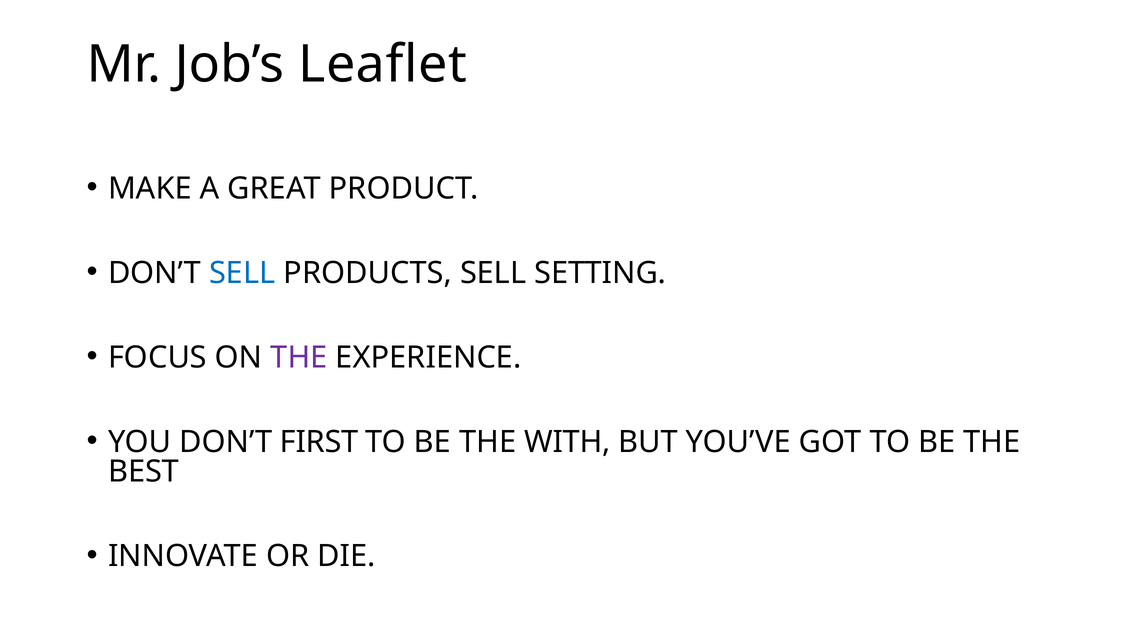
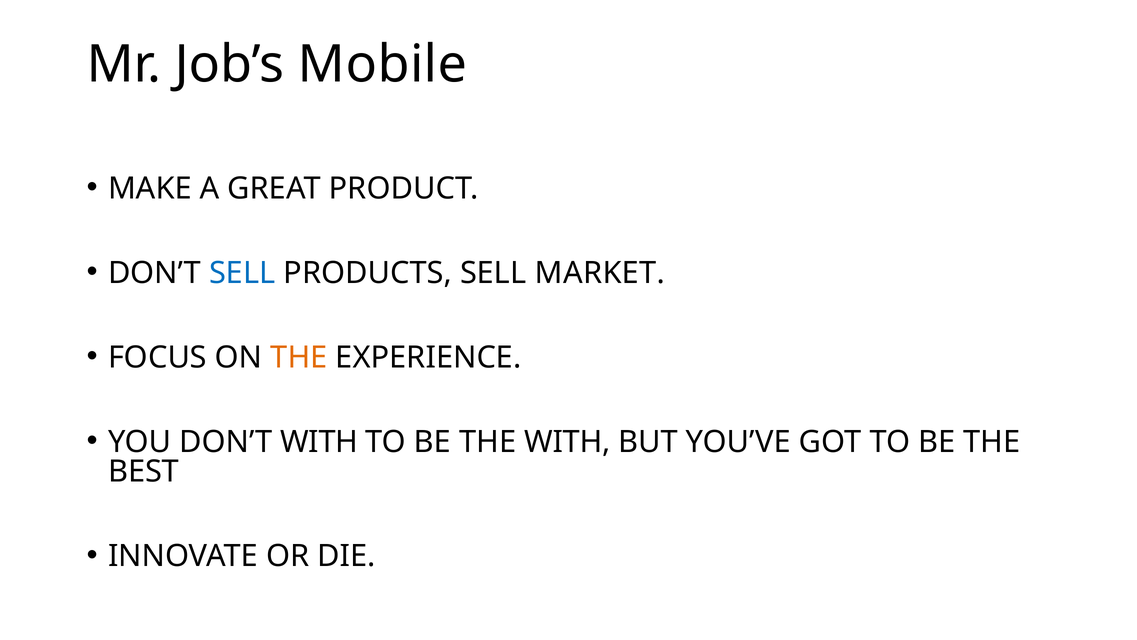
Leaflet: Leaflet -> Mobile (383, 64)
SETTING: SETTING -> MARKET (600, 273)
THE colour: purple -> orange (299, 357)
DON’T FIRST: FIRST -> WITH (319, 442)
